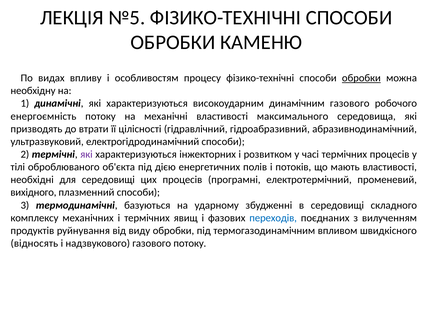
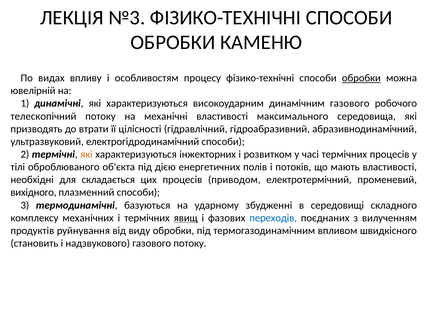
№5: №5 -> №3 (127, 18)
необхідну: необхідну -> ювелірній (33, 91)
енергоємність: енергоємність -> телескопічний (43, 116)
які colour: purple -> orange (86, 155)
для середовищі: середовищі -> складається (108, 180)
програмні: програмні -> приводом (234, 180)
явищ underline: none -> present (186, 218)
відносять: відносять -> становить (34, 244)
